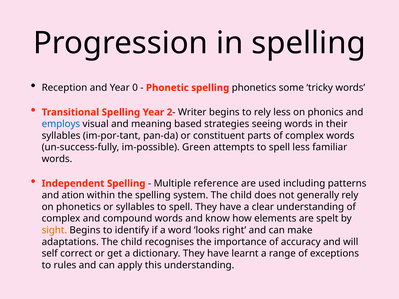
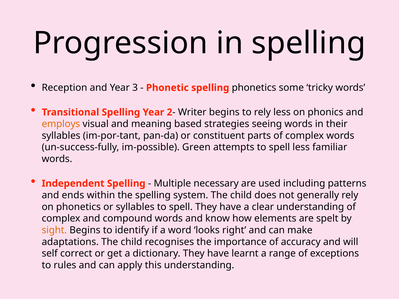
0: 0 -> 3 (135, 88)
employs colour: blue -> orange (61, 124)
reference: reference -> necessary (216, 184)
ation: ation -> ends (73, 195)
